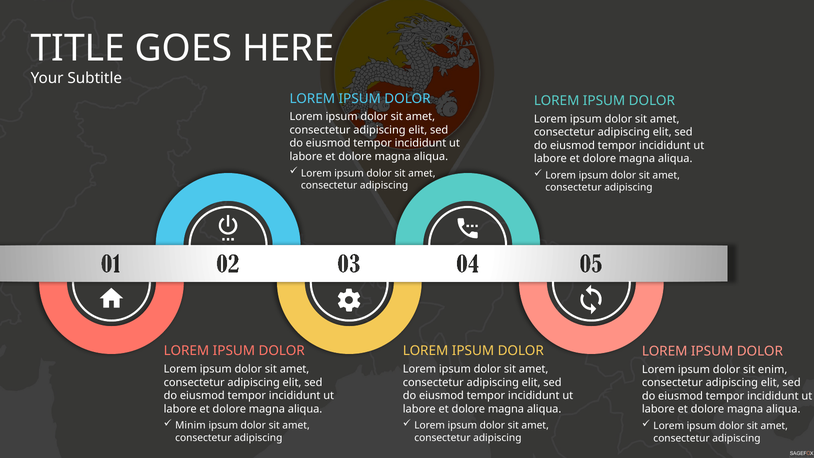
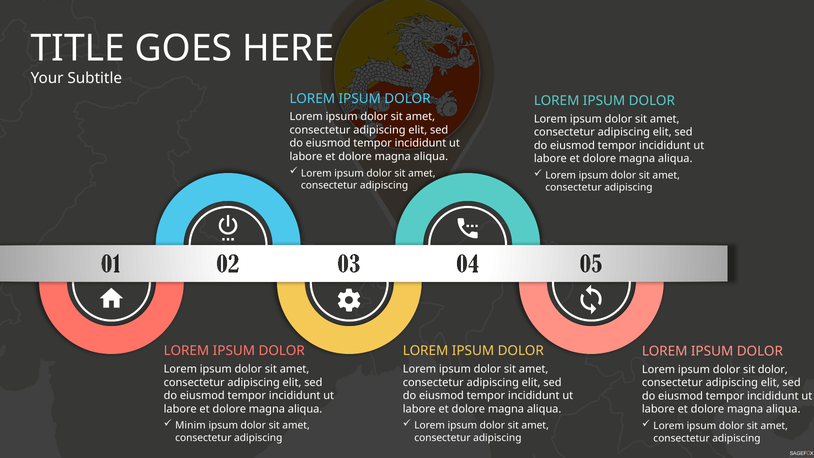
sit enim: enim -> dolor (773, 369)
